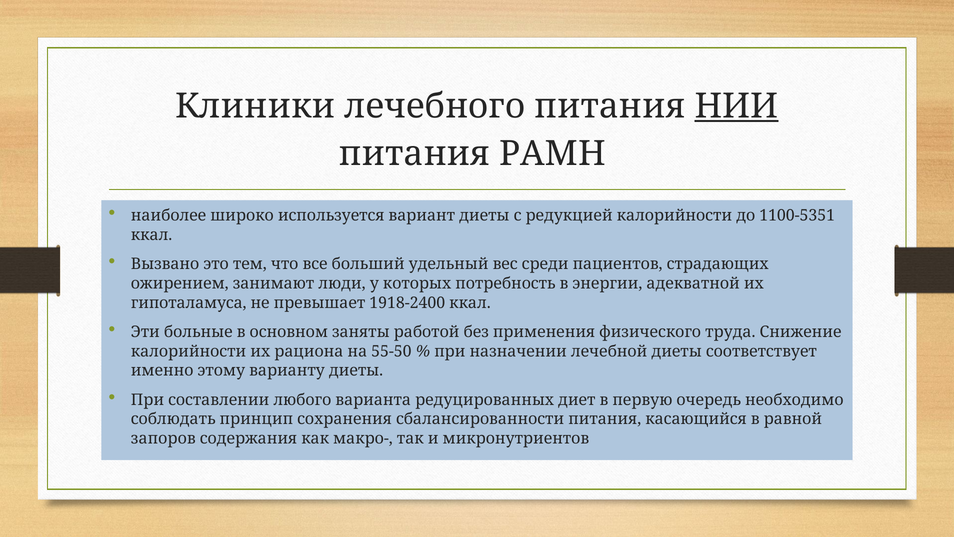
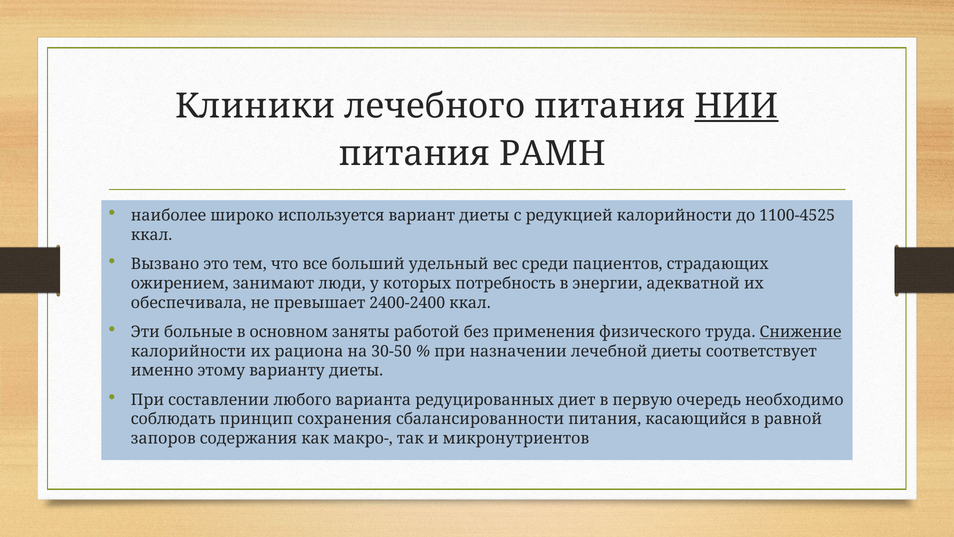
1100-5351: 1100-5351 -> 1100-4525 (797, 215)
гипоталамуса: гипоталамуса -> обеспечивала (189, 303)
1918-2400: 1918-2400 -> 2400-2400 (407, 303)
Снижение underline: none -> present (801, 332)
55-50: 55-50 -> 30-50 (391, 351)
